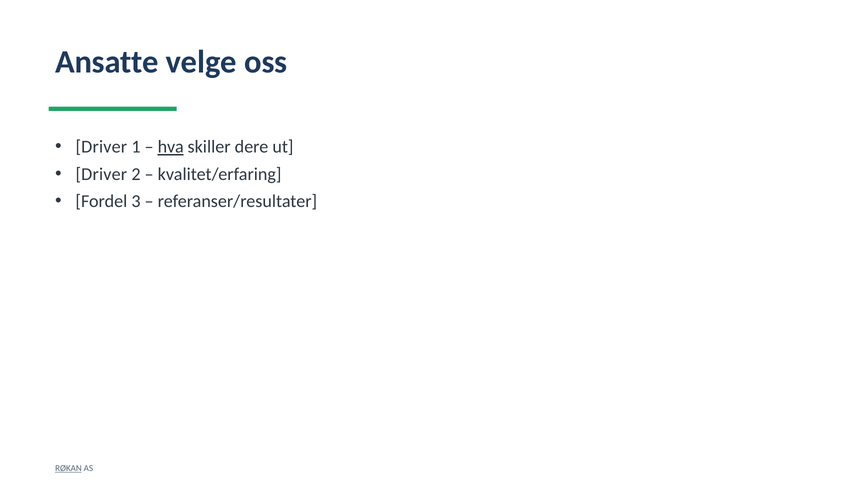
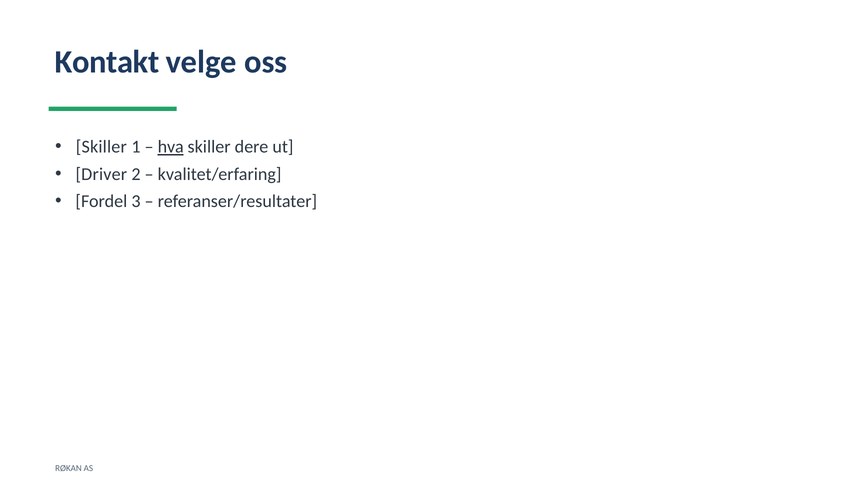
Ansatte: Ansatte -> Kontakt (107, 62)
Driver: Driver -> Skiller (101, 147)
RØKAN underline: present -> none (68, 468)
